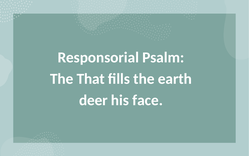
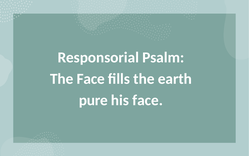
The That: That -> Face (91, 79)
deer: deer -> pure (93, 100)
